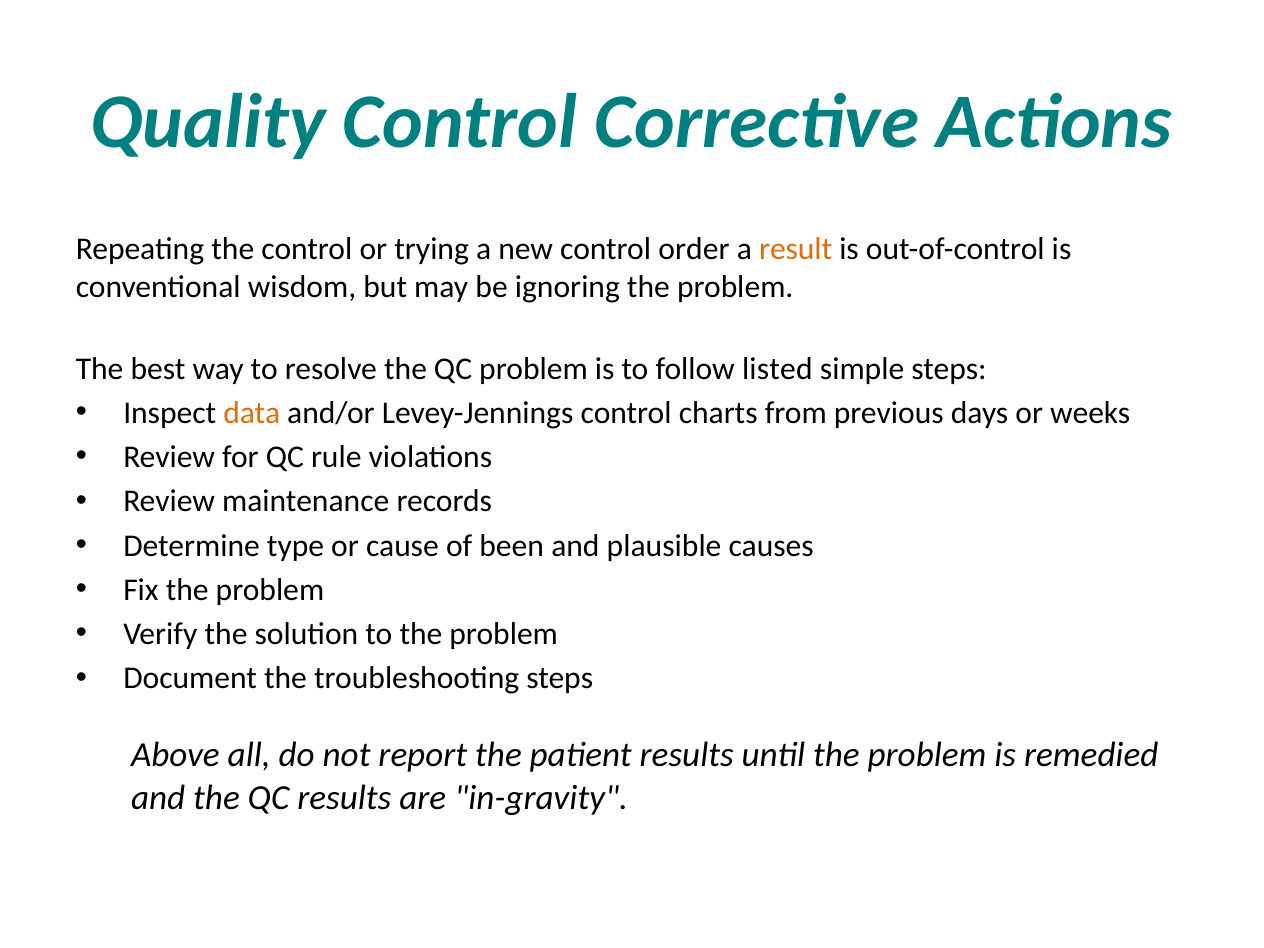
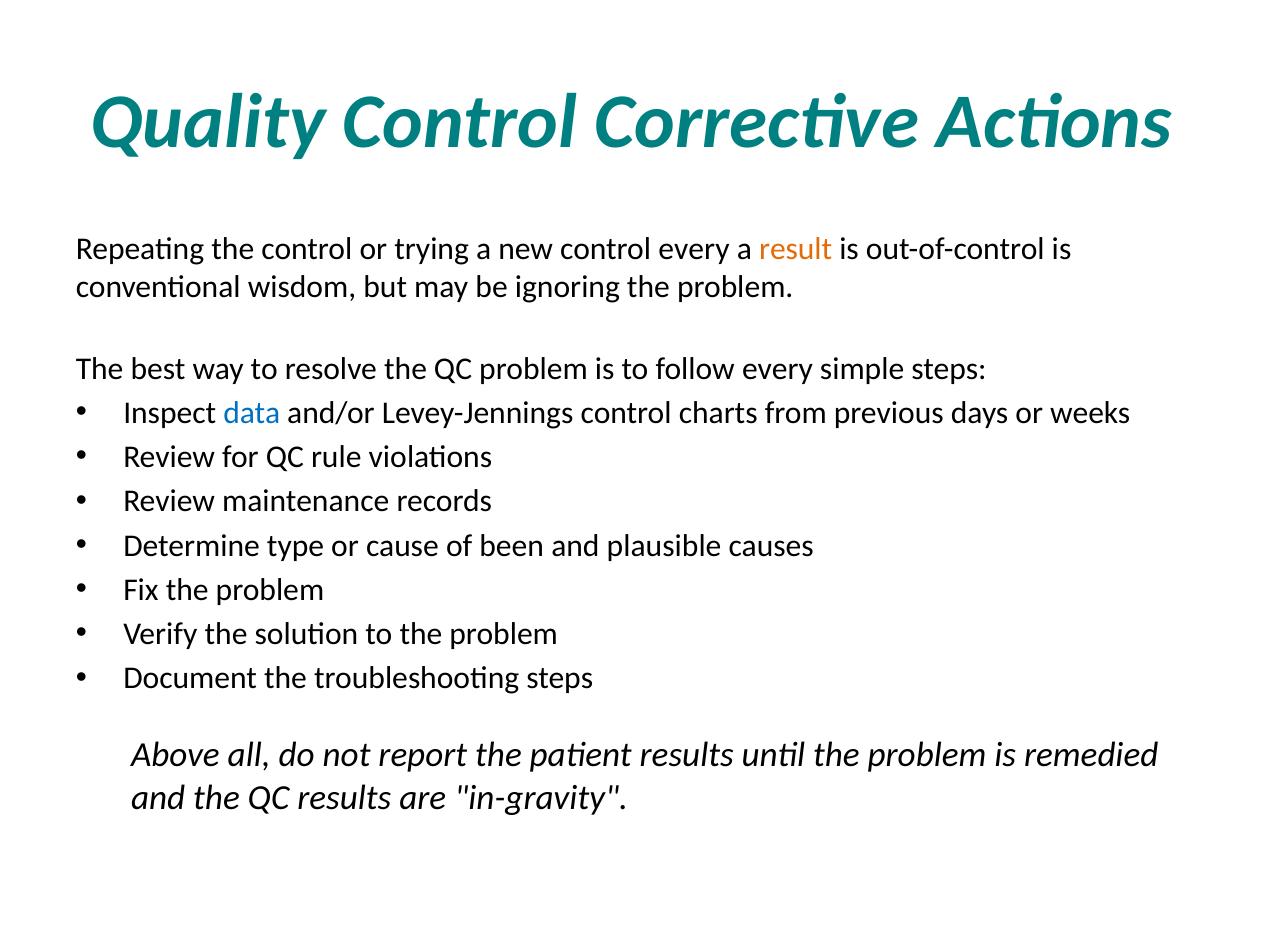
control order: order -> every (694, 249)
follow listed: listed -> every (777, 369)
data colour: orange -> blue (252, 413)
